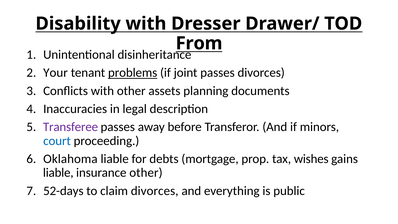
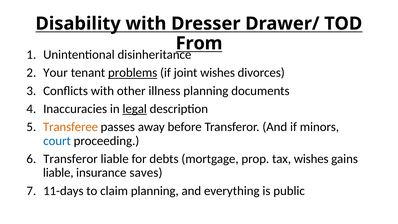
joint passes: passes -> wishes (218, 73)
assets: assets -> illness (164, 91)
legal underline: none -> present (135, 109)
Transferee colour: purple -> orange (71, 127)
Oklahoma: Oklahoma -> Transferor (70, 159)
insurance other: other -> saves (146, 173)
52-days: 52-days -> 11-days (63, 191)
claim divorces: divorces -> planning (155, 191)
